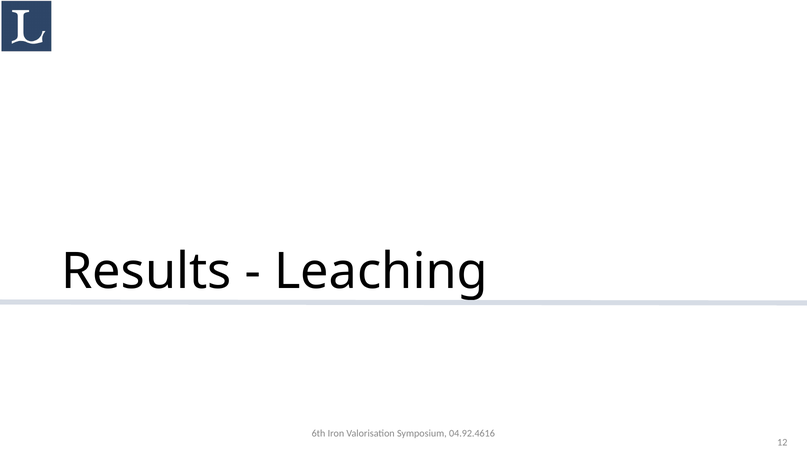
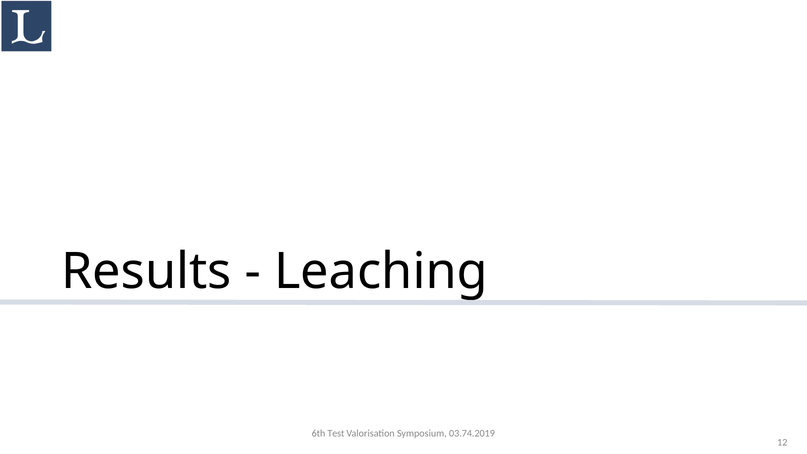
Iron: Iron -> Test (336, 433)
04.92.4616: 04.92.4616 -> 03.74.2019 (472, 433)
